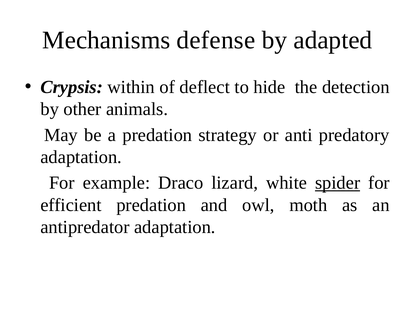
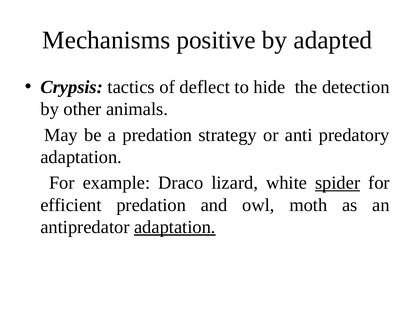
defense: defense -> positive (216, 40)
within: within -> tactics (131, 87)
adaptation underline: none -> present (175, 227)
